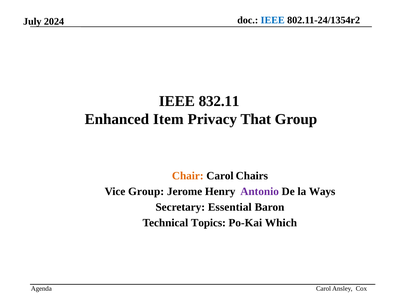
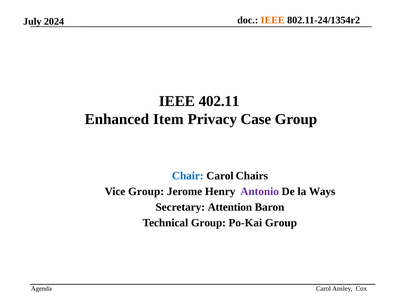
IEEE colour: blue -> orange (273, 20)
832.11: 832.11 -> 402.11 (219, 101)
That: That -> Case (256, 119)
Chair colour: orange -> blue (188, 176)
Essential: Essential -> Attention (230, 208)
Technical Topics: Topics -> Group (208, 223)
Po-Kai Which: Which -> Group (281, 223)
